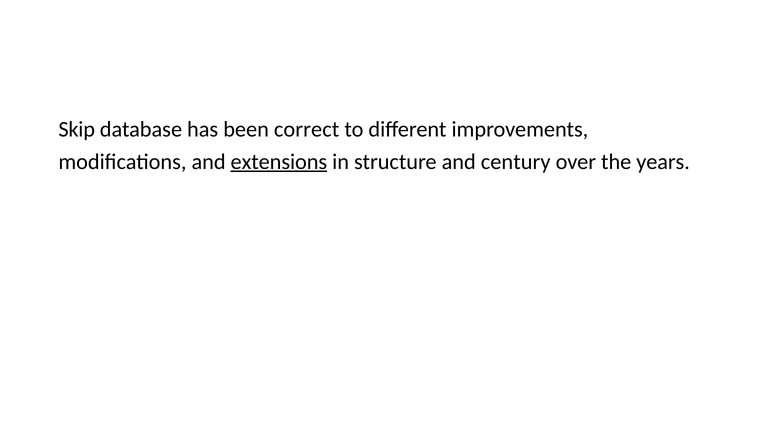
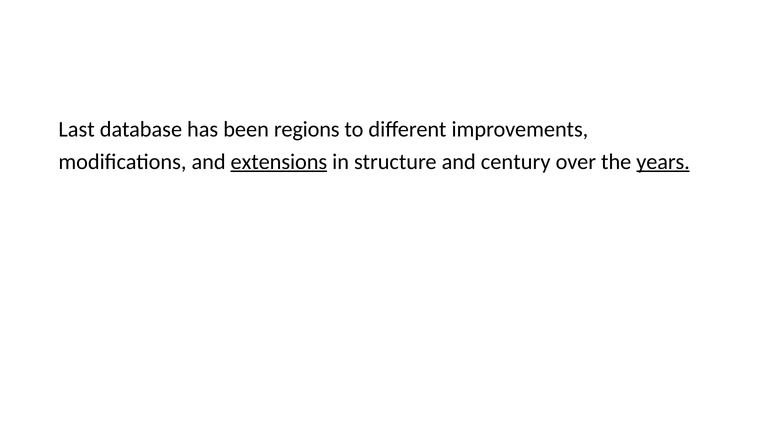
Skip: Skip -> Last (77, 130)
correct: correct -> regions (307, 130)
years underline: none -> present (663, 162)
